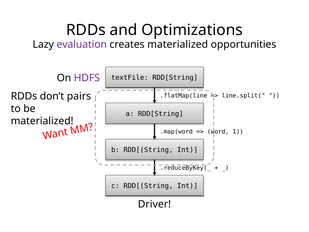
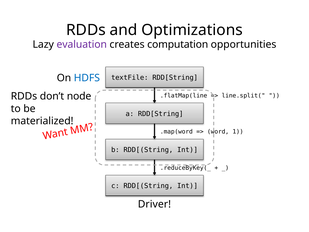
creates materialized: materialized -> computation (178, 44)
HDFS colour: purple -> blue (87, 78)
pairs: pairs -> node (79, 96)
